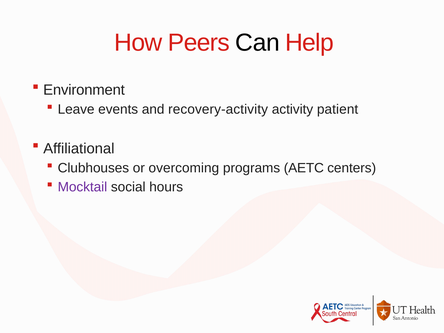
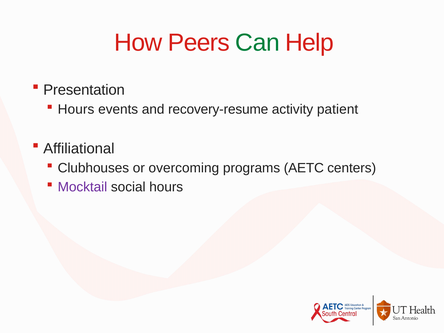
Can colour: black -> green (258, 43)
Environment: Environment -> Presentation (84, 90)
Leave: Leave -> Hours (76, 109)
recovery-activity: recovery-activity -> recovery-resume (218, 109)
